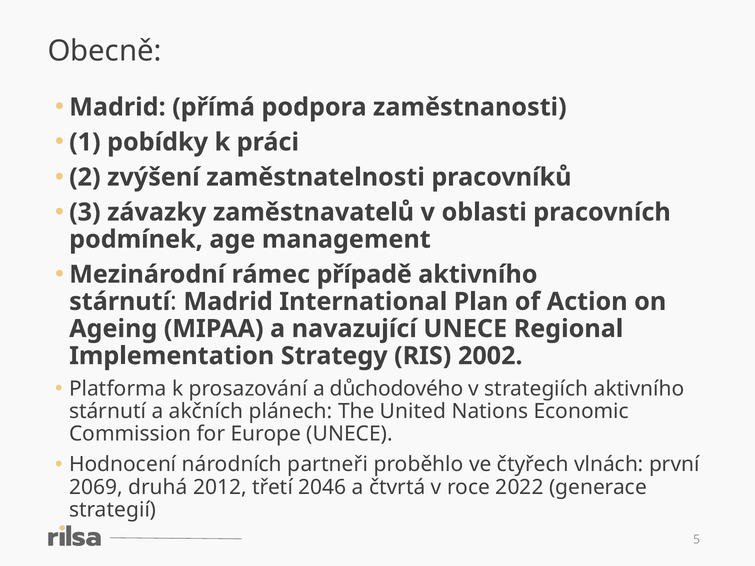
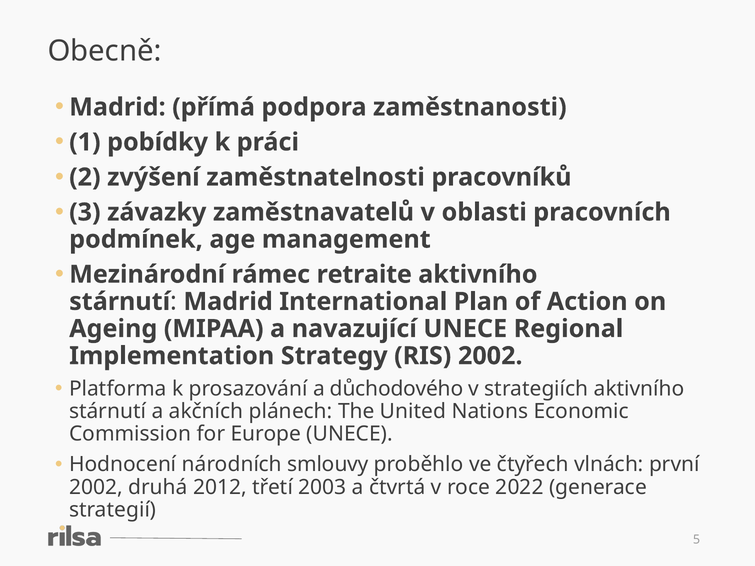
případě: případě -> retraite (364, 275)
partneři: partneři -> smlouvy (328, 465)
2069: 2069 -> 2002 (96, 487)
2046: 2046 -> 2003 (322, 487)
